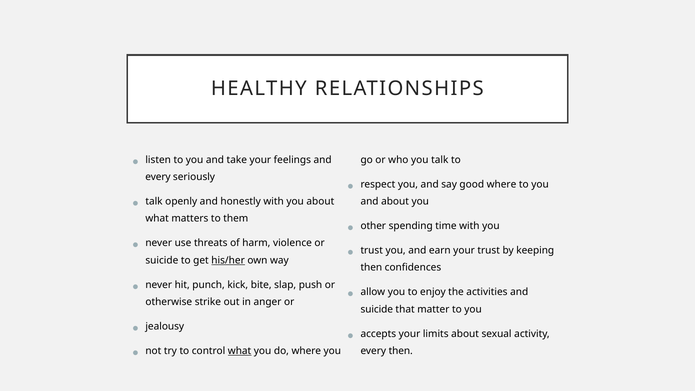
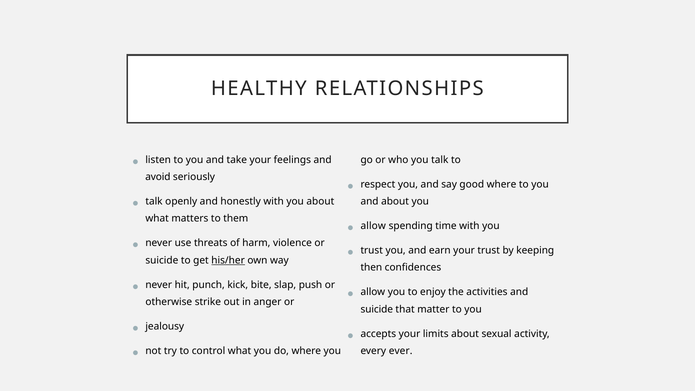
every: every -> avoid (158, 177)
other: other -> allow (373, 226)
what underline: present -> none (240, 351)
every then: then -> ever (401, 351)
